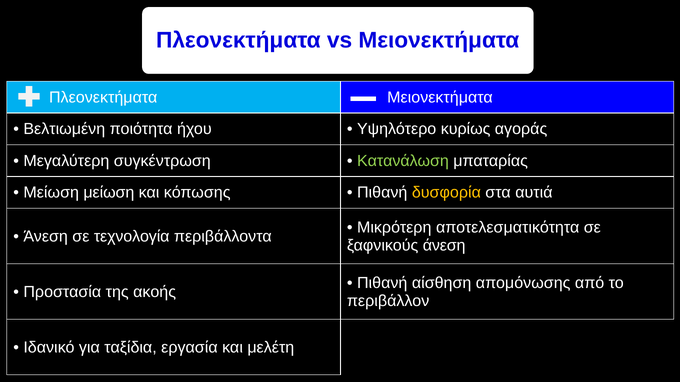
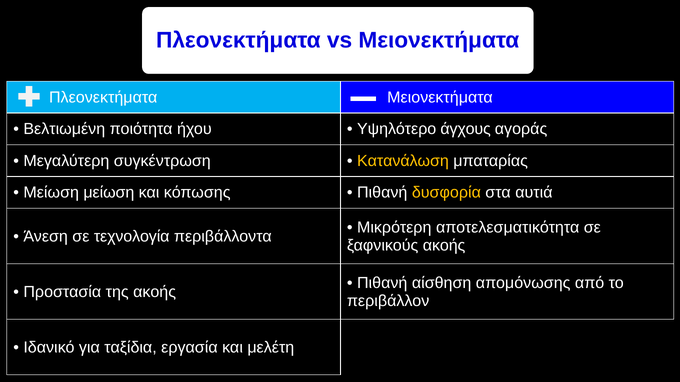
κυρίως: κυρίως -> άγχους (466, 129)
Κατανάλωση colour: light green -> yellow (403, 161)
ξαφνικούς άνεση: άνεση -> ακοής (444, 246)
